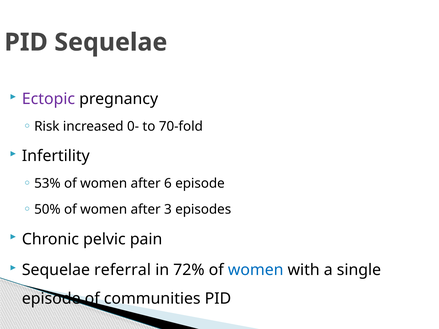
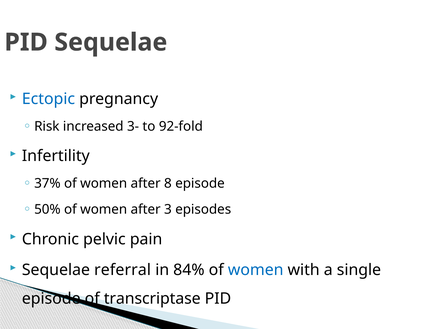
Ectopic colour: purple -> blue (48, 99)
0-: 0- -> 3- (133, 126)
70-fold: 70-fold -> 92-fold (181, 126)
53%: 53% -> 37% (47, 184)
6: 6 -> 8 (168, 184)
72%: 72% -> 84% (189, 270)
communities: communities -> transcriptase (152, 299)
